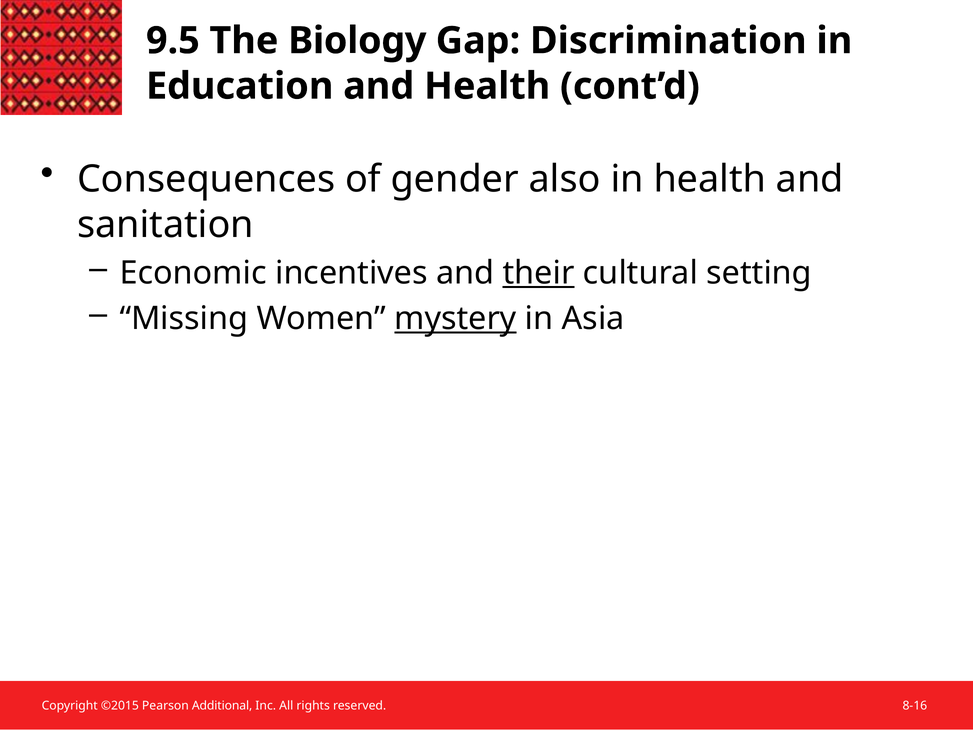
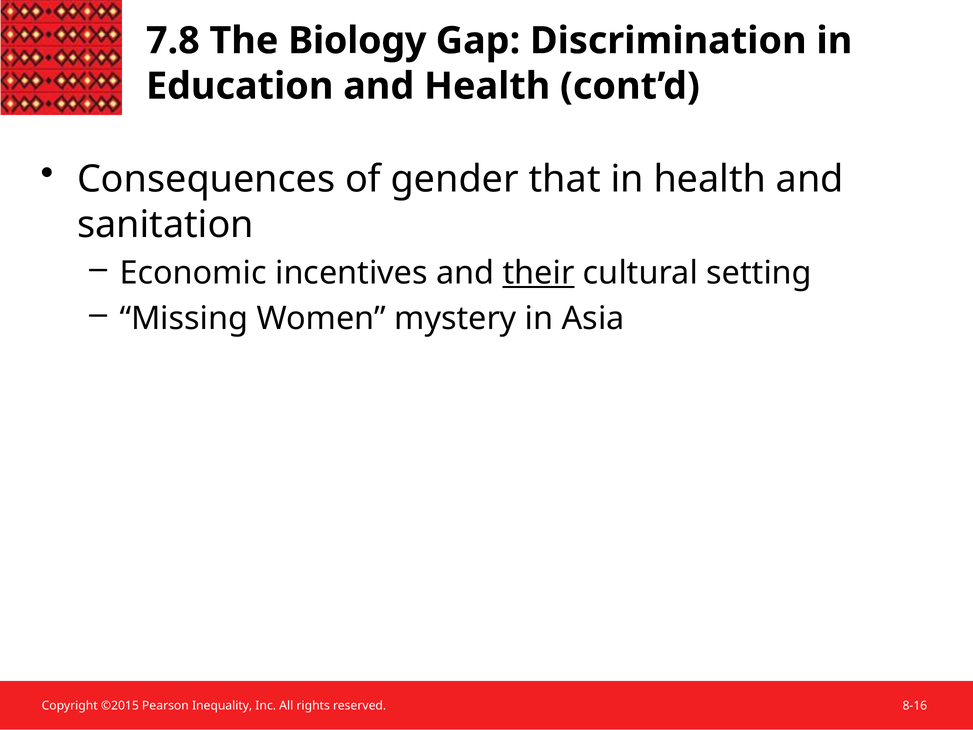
9.5: 9.5 -> 7.8 (173, 41)
also: also -> that (565, 179)
mystery underline: present -> none (455, 319)
Additional: Additional -> Inequality (222, 705)
